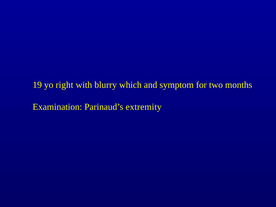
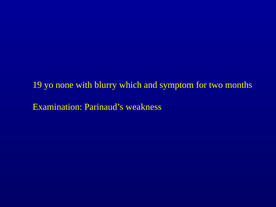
right: right -> none (65, 85)
extremity: extremity -> weakness (144, 107)
